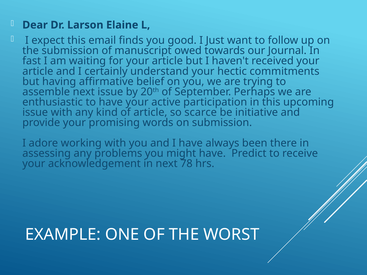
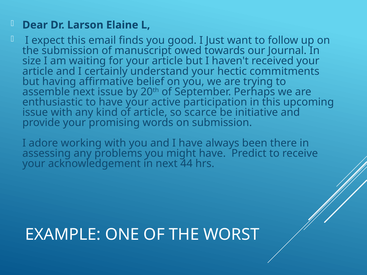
fast: fast -> size (32, 61)
78: 78 -> 44 (186, 164)
